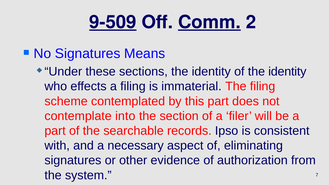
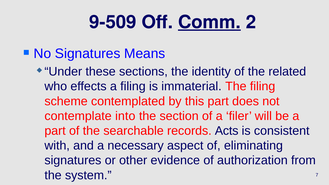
9-509 underline: present -> none (113, 22)
of the identity: identity -> related (287, 72)
Ipso: Ipso -> Acts (227, 131)
